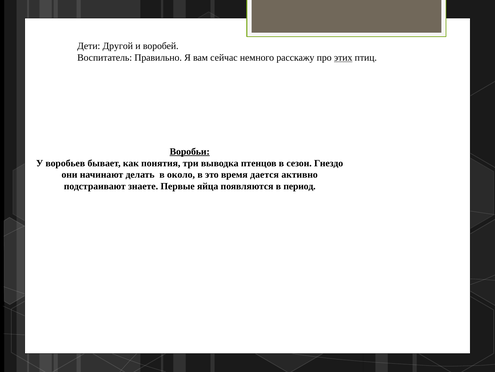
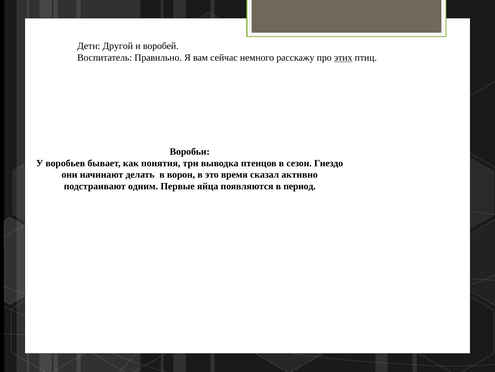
Воробьи underline: present -> none (190, 151)
около: около -> ворон (181, 174)
дается: дается -> сказал (265, 174)
знаете: знаете -> одним (143, 186)
